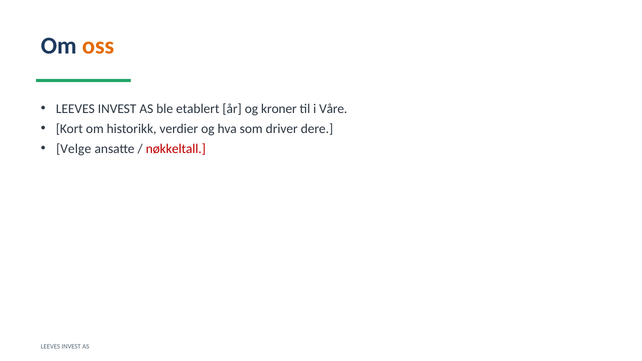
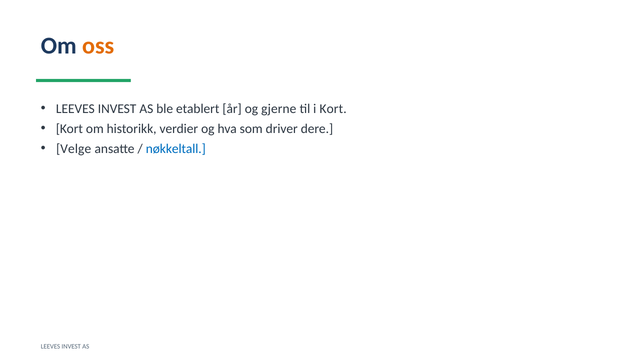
kroner: kroner -> gjerne (279, 109)
i Våre: Våre -> Kort (333, 109)
nøkkeltall colour: red -> blue (176, 149)
